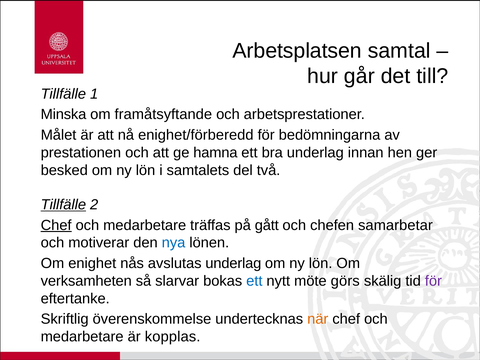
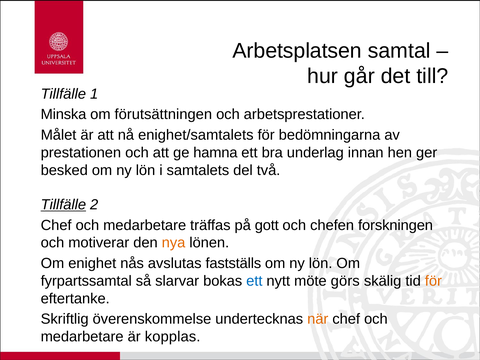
framåtsyftande: framåtsyftande -> förutsättningen (163, 114)
enighet/förberedd: enighet/förberedd -> enighet/samtalets (196, 135)
Chef underline: present -> none (56, 225)
gått: gått -> gott (267, 225)
samarbetar: samarbetar -> forskningen (396, 225)
nya colour: blue -> orange (174, 243)
avslutas underlag: underlag -> fastställs (233, 263)
verksamheten: verksamheten -> fyrpartssamtal (86, 281)
för colour: purple -> orange (433, 281)
